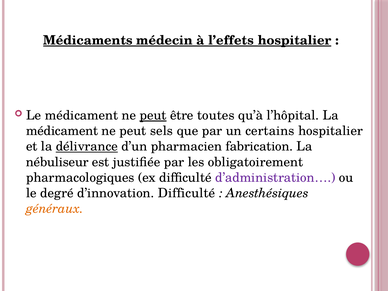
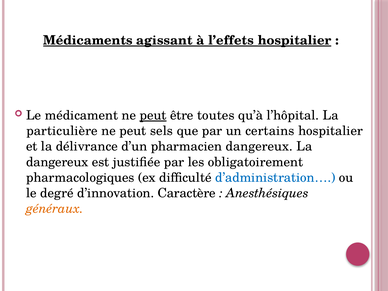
médecin: médecin -> agissant (164, 40)
médicament: médicament -> particulière (62, 131)
délivrance underline: present -> none (87, 146)
pharmacien fabrication: fabrication -> dangereux (259, 146)
nébuliseur: nébuliseur -> dangereux (57, 162)
d’administration… colour: purple -> blue (275, 178)
d’innovation Difficulté: Difficulté -> Caractère (187, 193)
